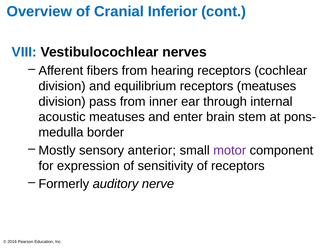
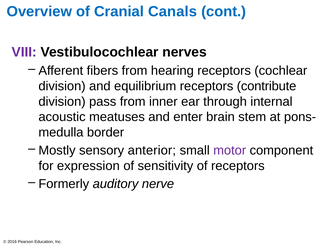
Inferior: Inferior -> Canals (173, 12)
VIII colour: blue -> purple (24, 52)
receptors meatuses: meatuses -> contribute (267, 86)
